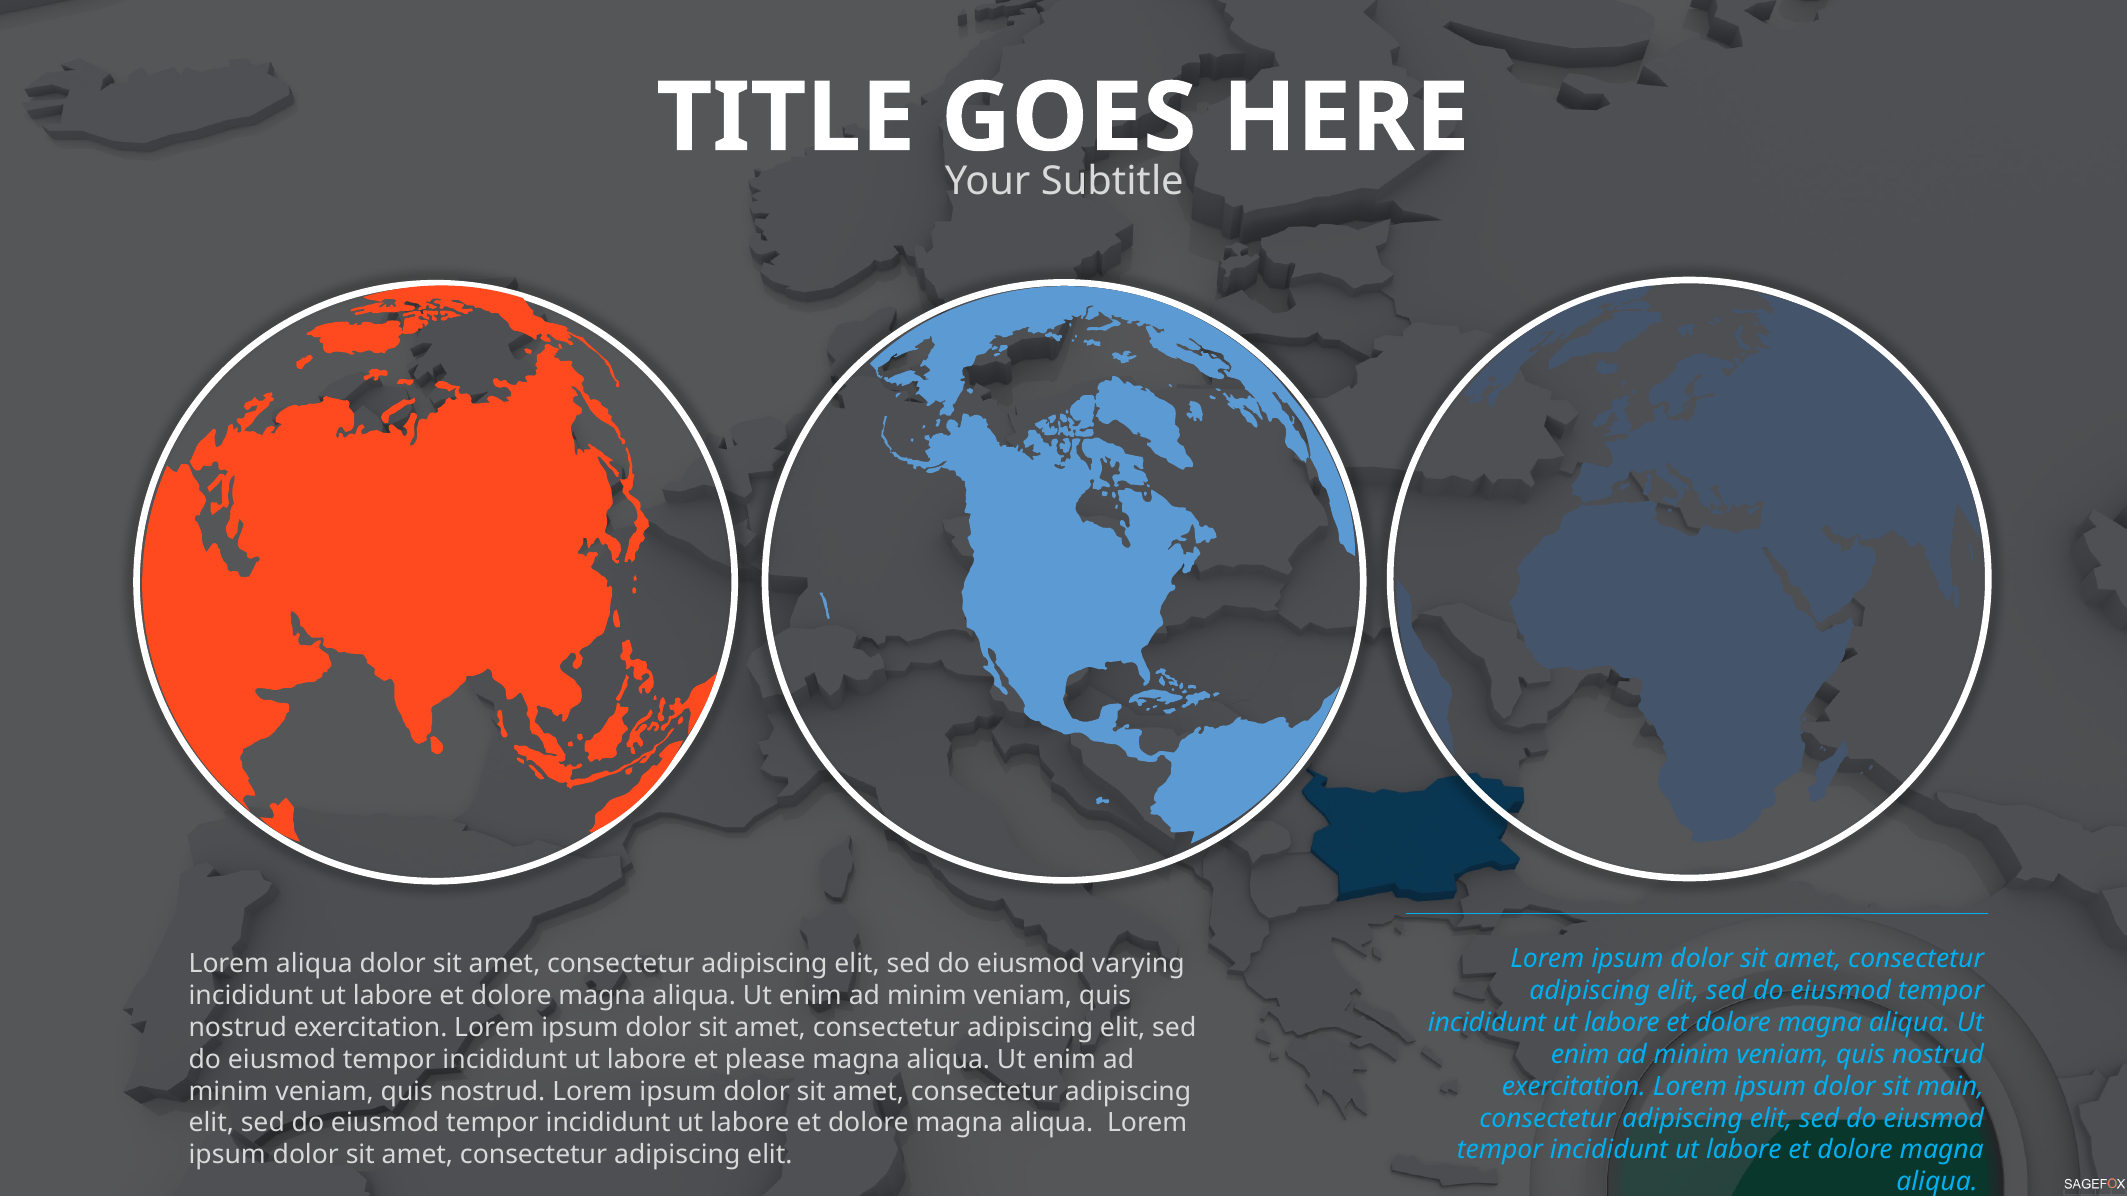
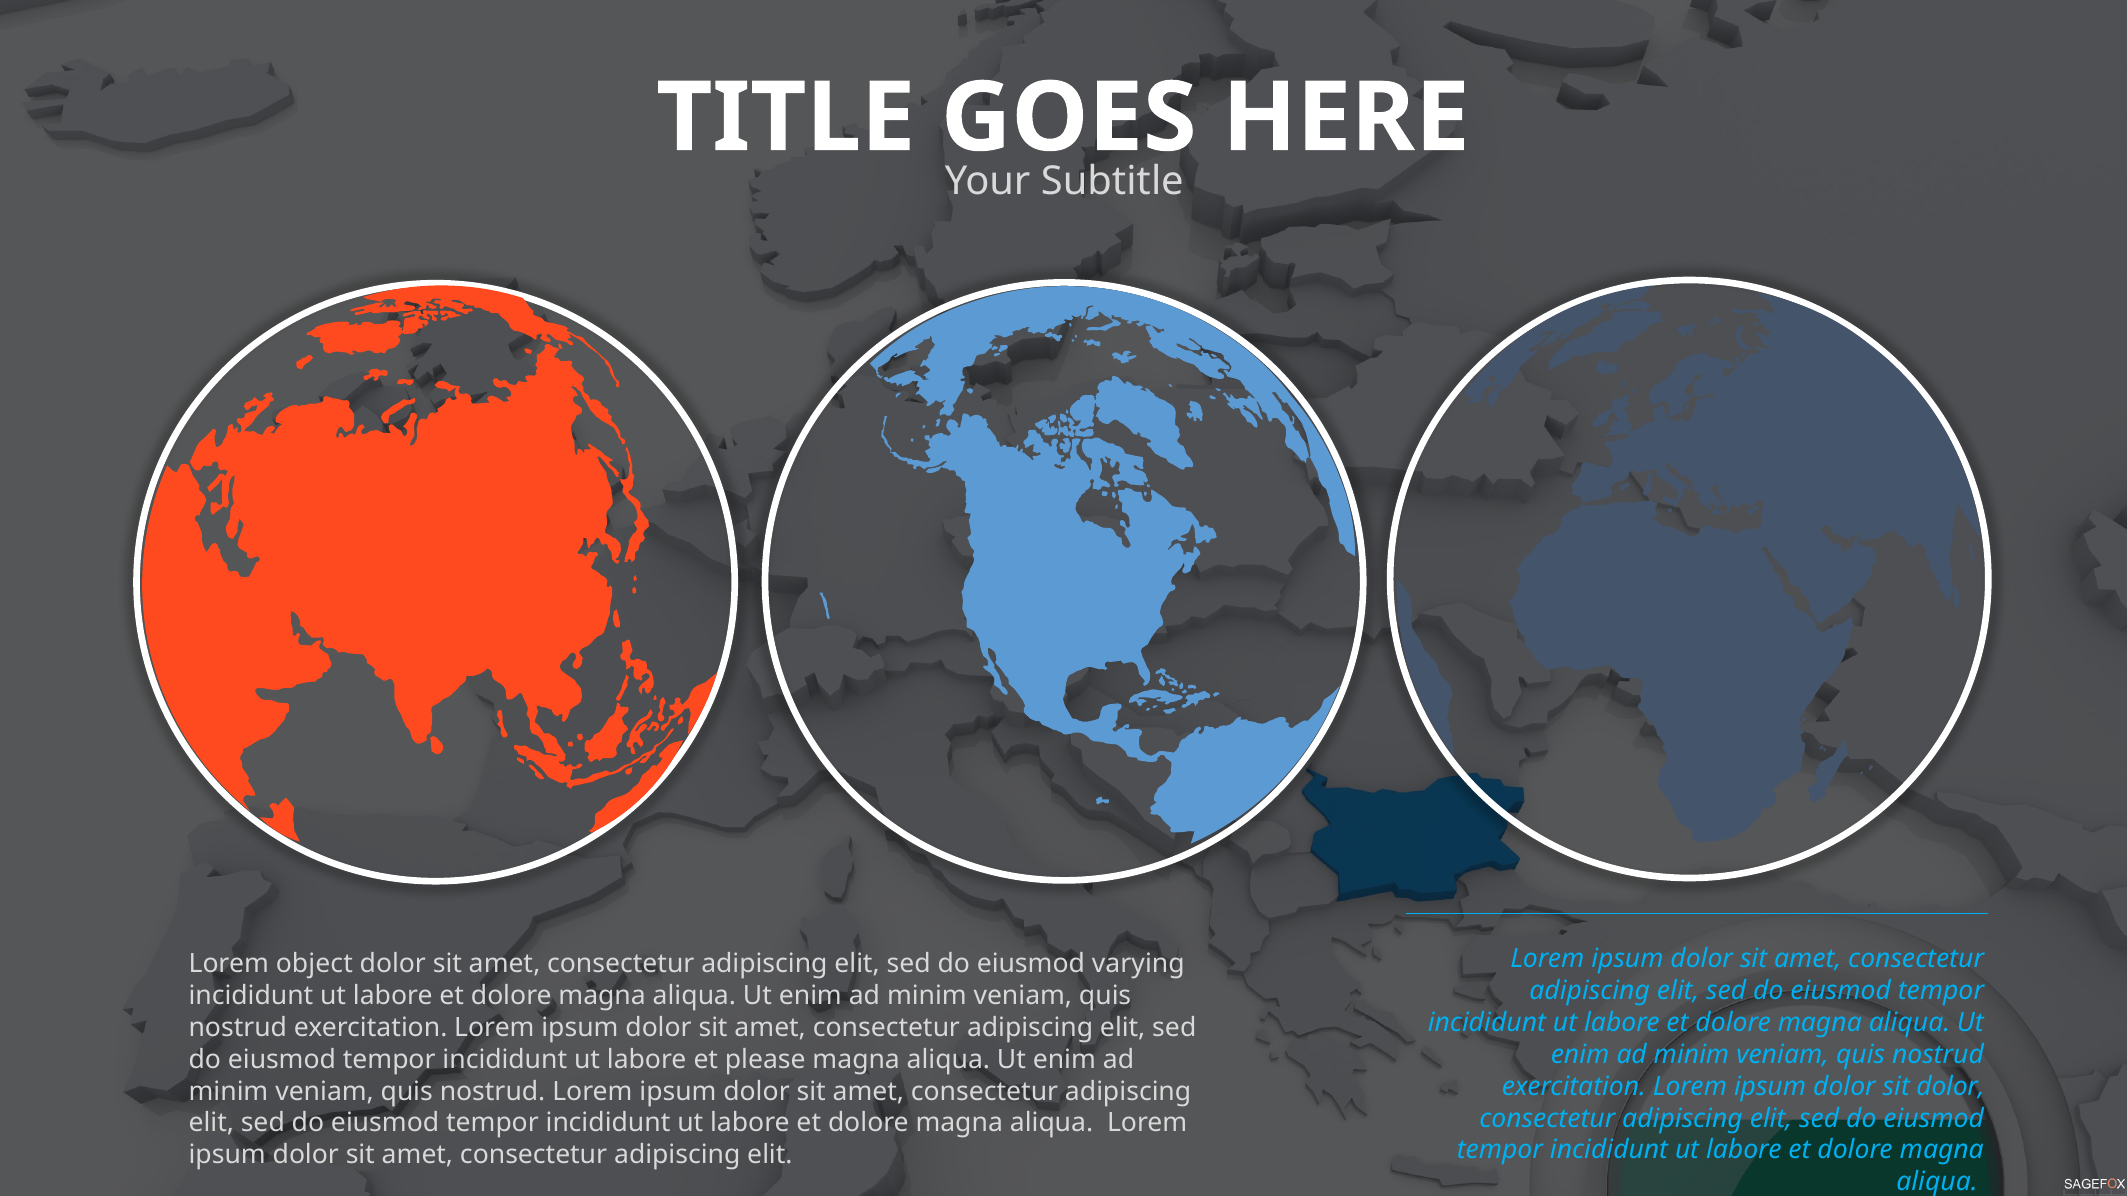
Lorem aliqua: aliqua -> object (314, 964)
sit main: main -> dolor (1951, 1087)
